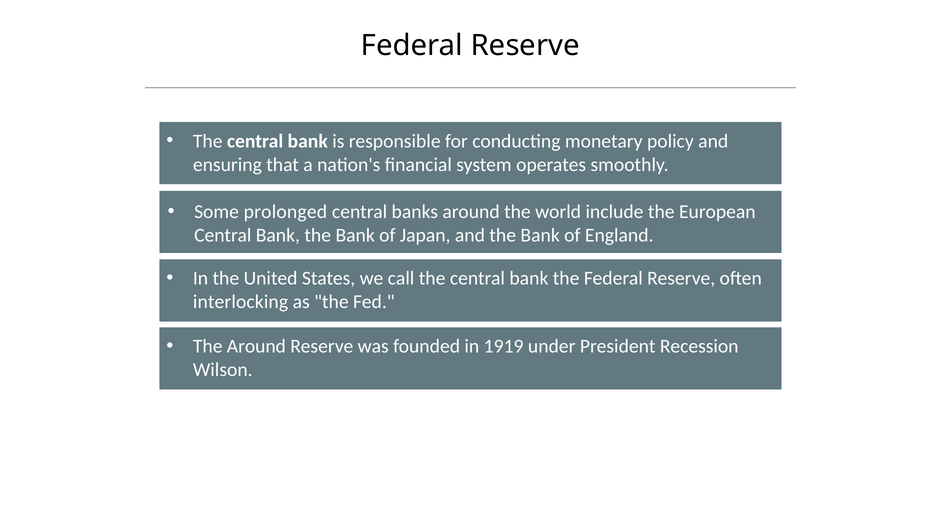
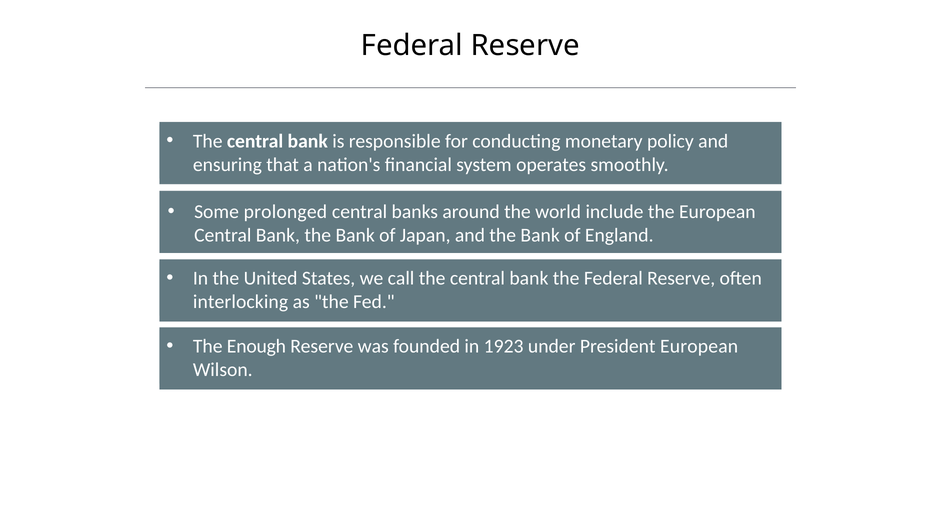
The Around: Around -> Enough (256, 346)
1919: 1919 -> 1923 (504, 346)
President Recession: Recession -> European (699, 346)
